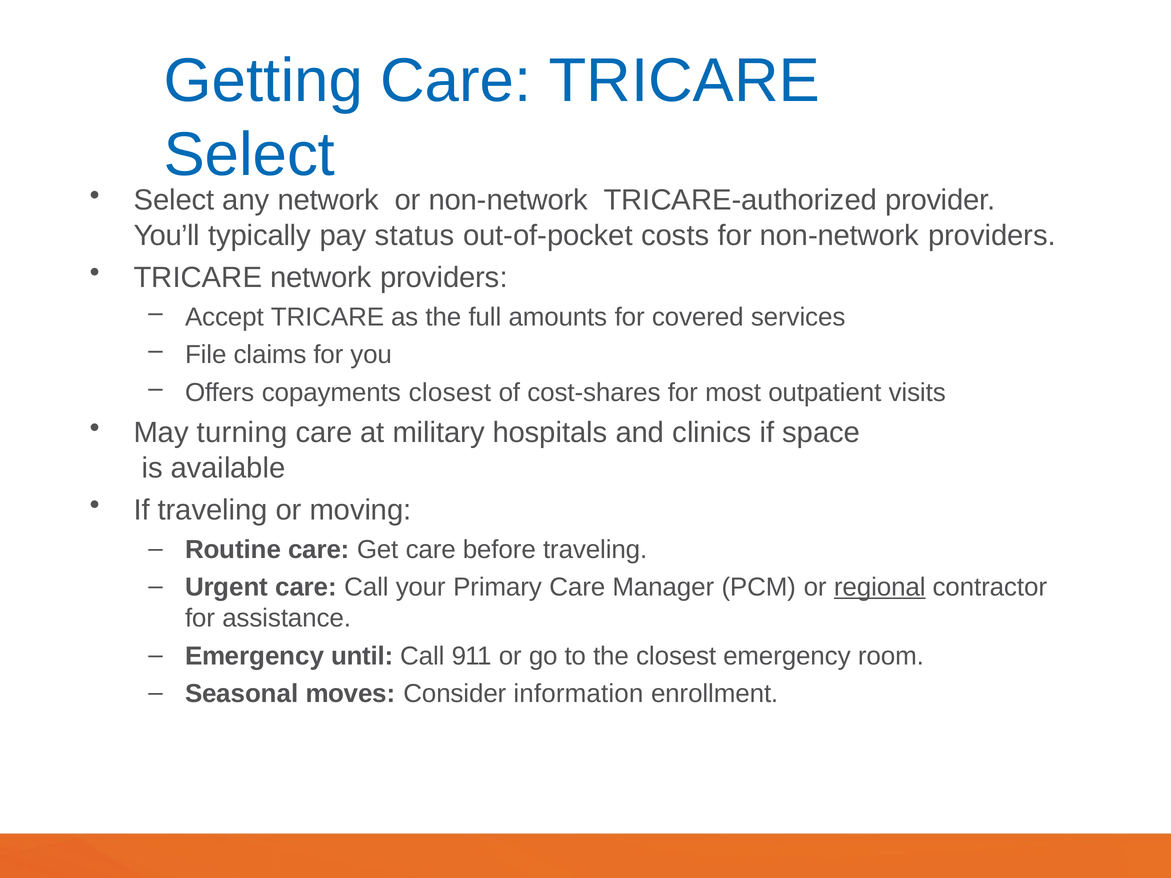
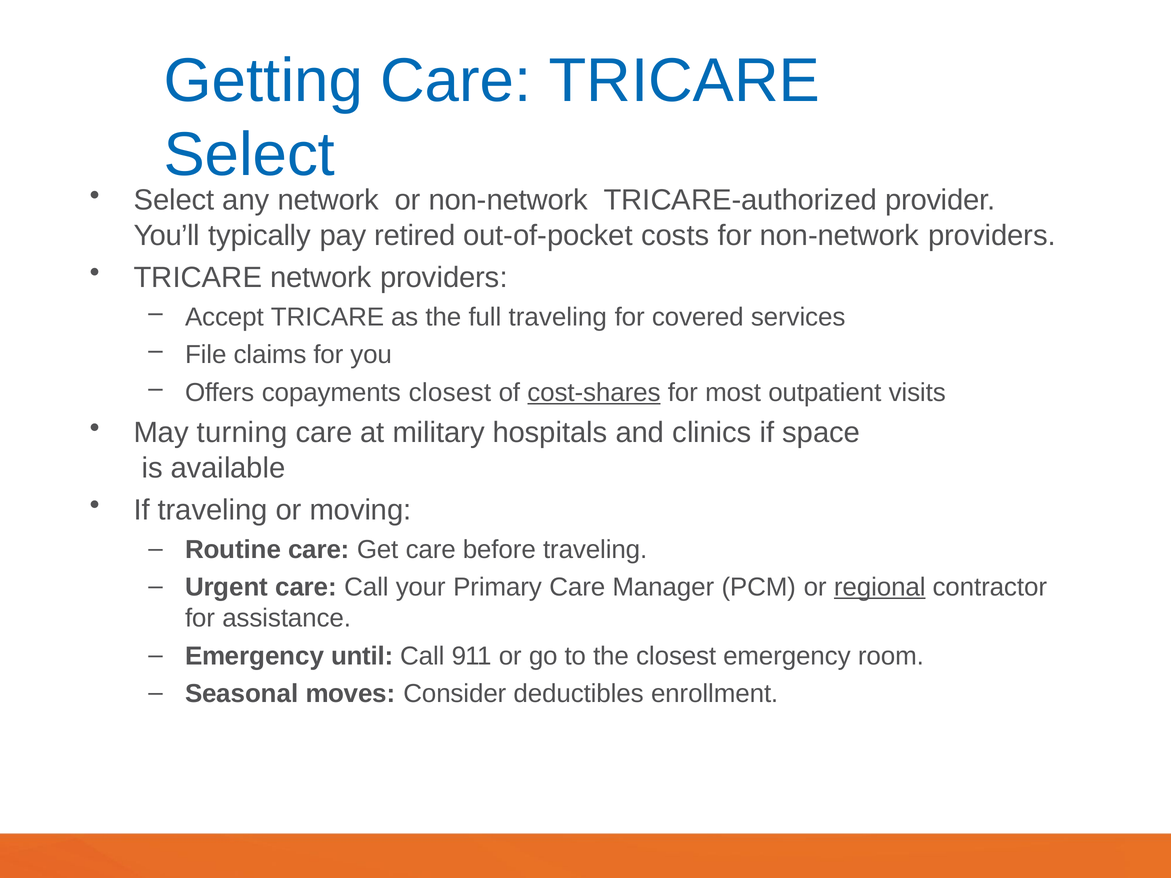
status: status -> retired (415, 235)
full amounts: amounts -> traveling (558, 317)
cost-shares underline: none -> present (594, 393)
information: information -> deductibles (579, 694)
